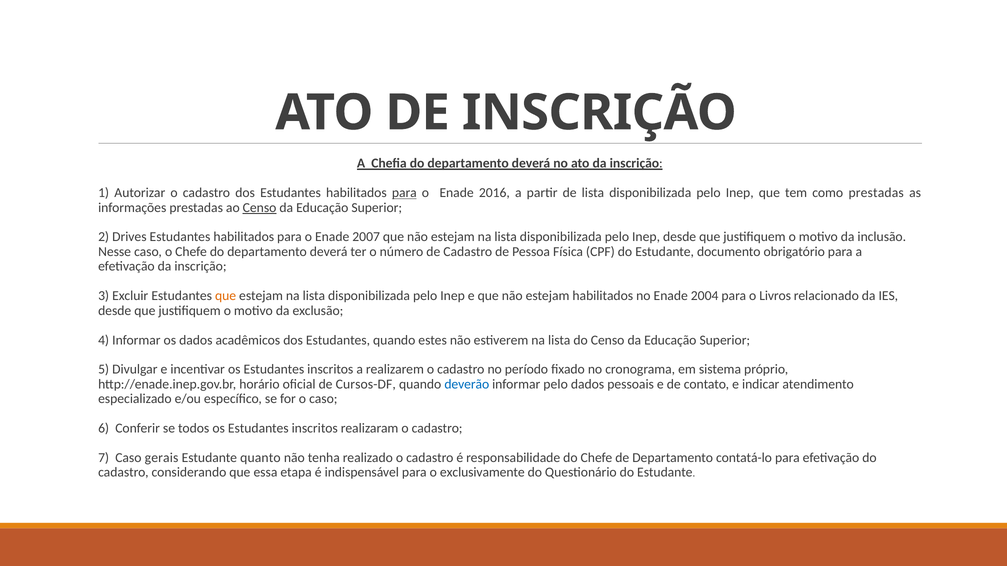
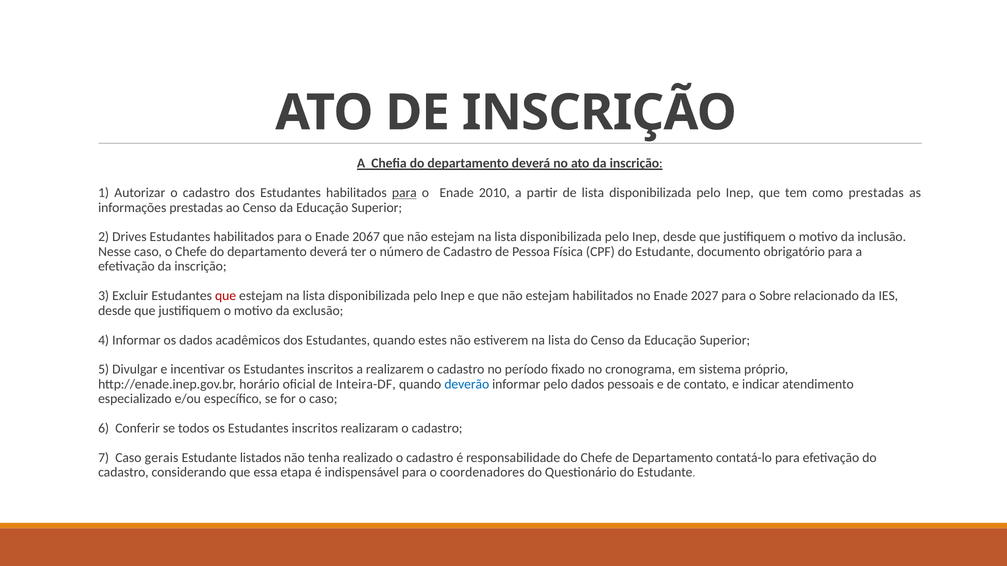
2016: 2016 -> 2010 (494, 193)
Censo underline: present -> none (260, 208)
2007: 2007 -> 2067 (366, 237)
que colour: orange -> red (226, 296)
2004: 2004 -> 2027 (705, 296)
Livros: Livros -> Sobre (775, 296)
Cursos-DF: Cursos-DF -> Inteira-DF (366, 384)
quanto: quanto -> listados (261, 458)
exclusivamente: exclusivamente -> coordenadores (482, 473)
